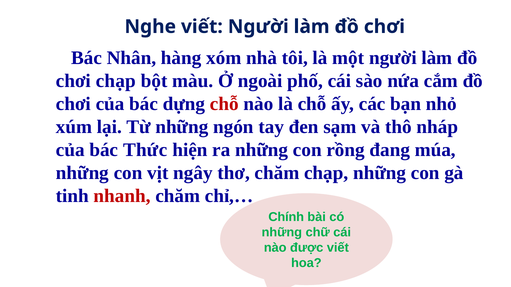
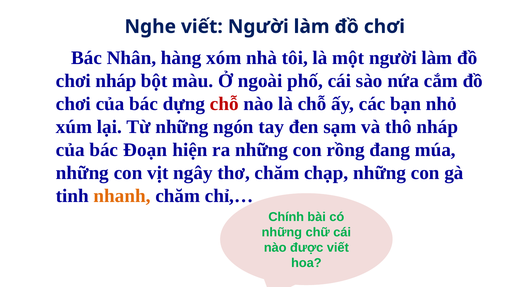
chơi chạp: chạp -> nháp (116, 81)
Thức: Thức -> Đoạn (145, 150)
nhanh colour: red -> orange (122, 196)
